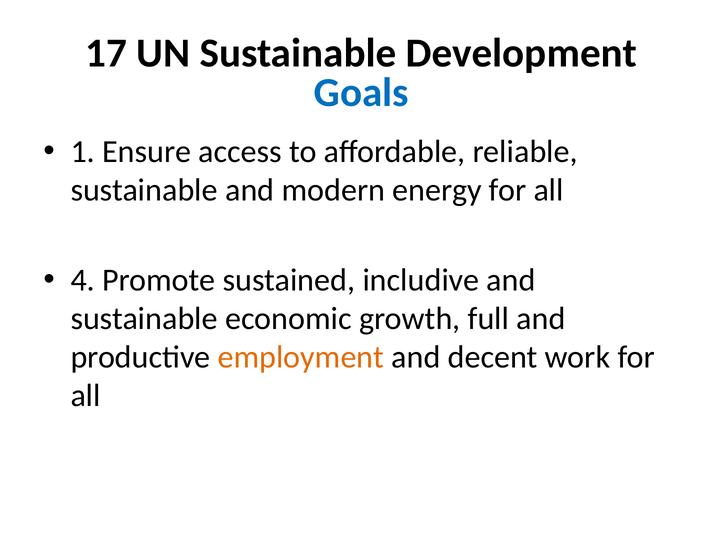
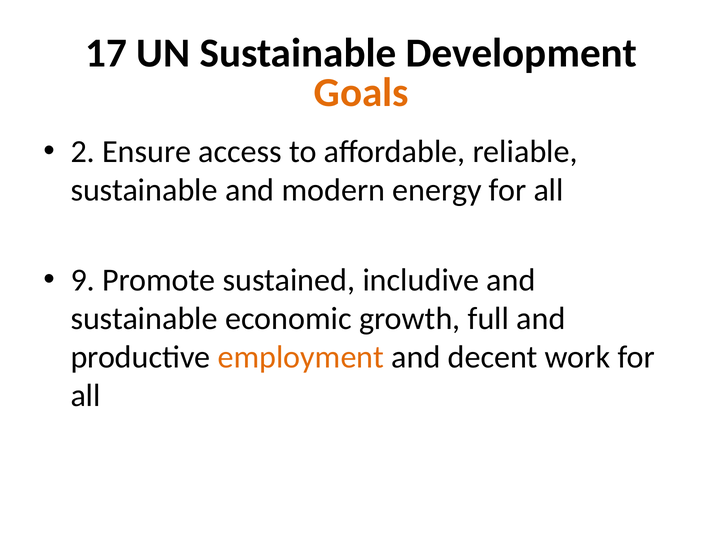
Goals colour: blue -> orange (361, 93)
1: 1 -> 2 (83, 152)
4: 4 -> 9 (83, 280)
